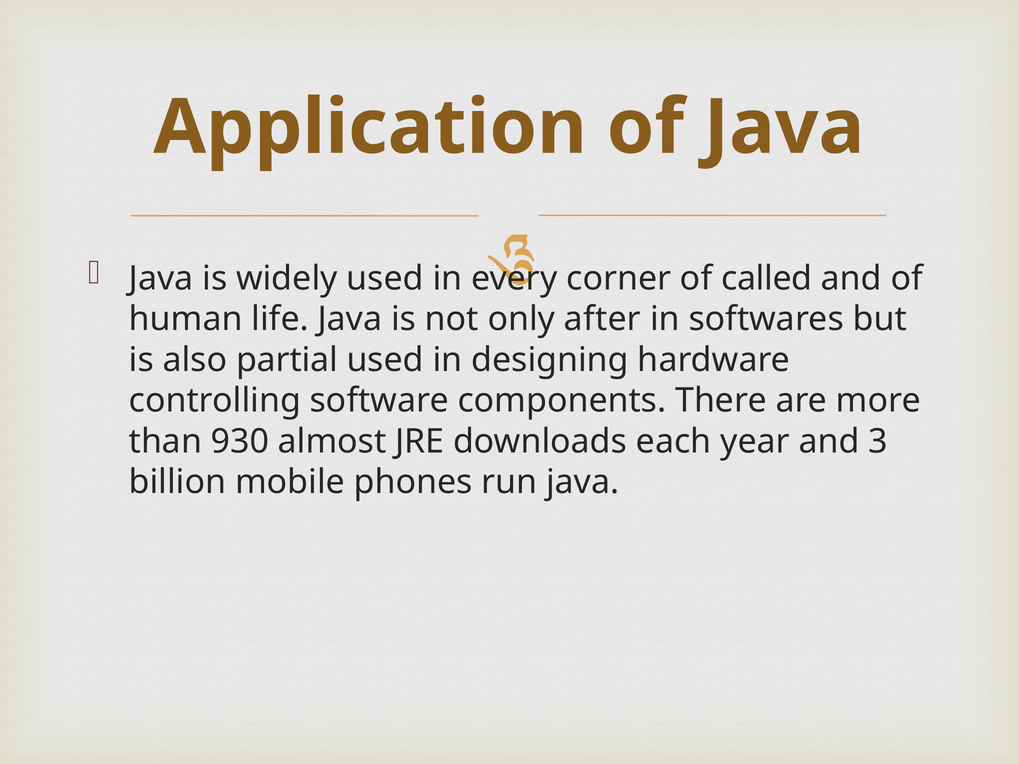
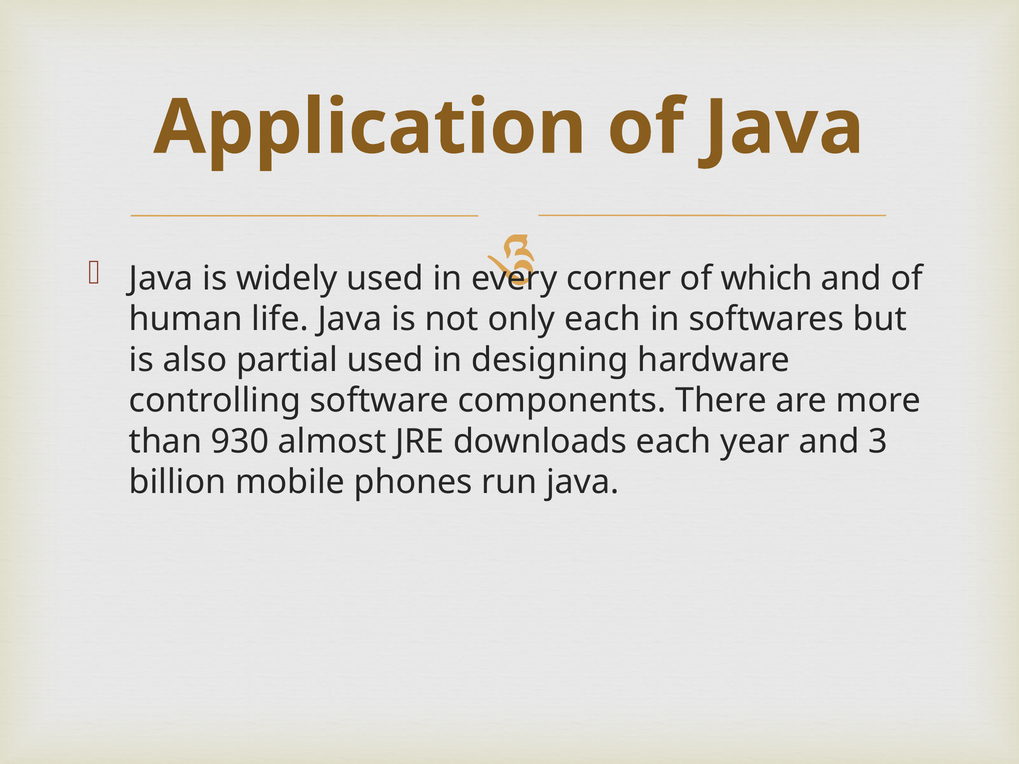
called: called -> which (767, 278)
only after: after -> each (602, 319)
